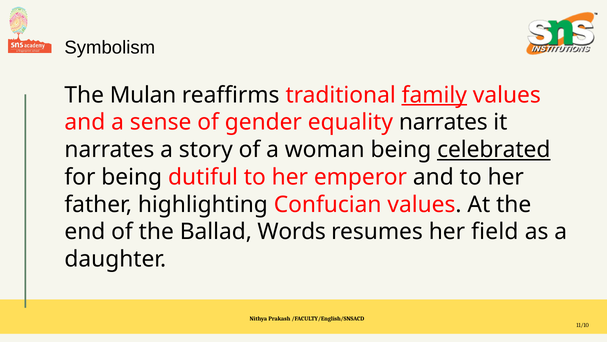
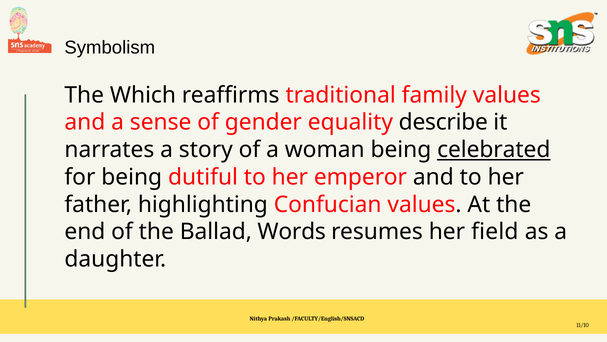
Mulan: Mulan -> Which (143, 95)
family underline: present -> none (434, 95)
equality narrates: narrates -> describe (443, 122)
